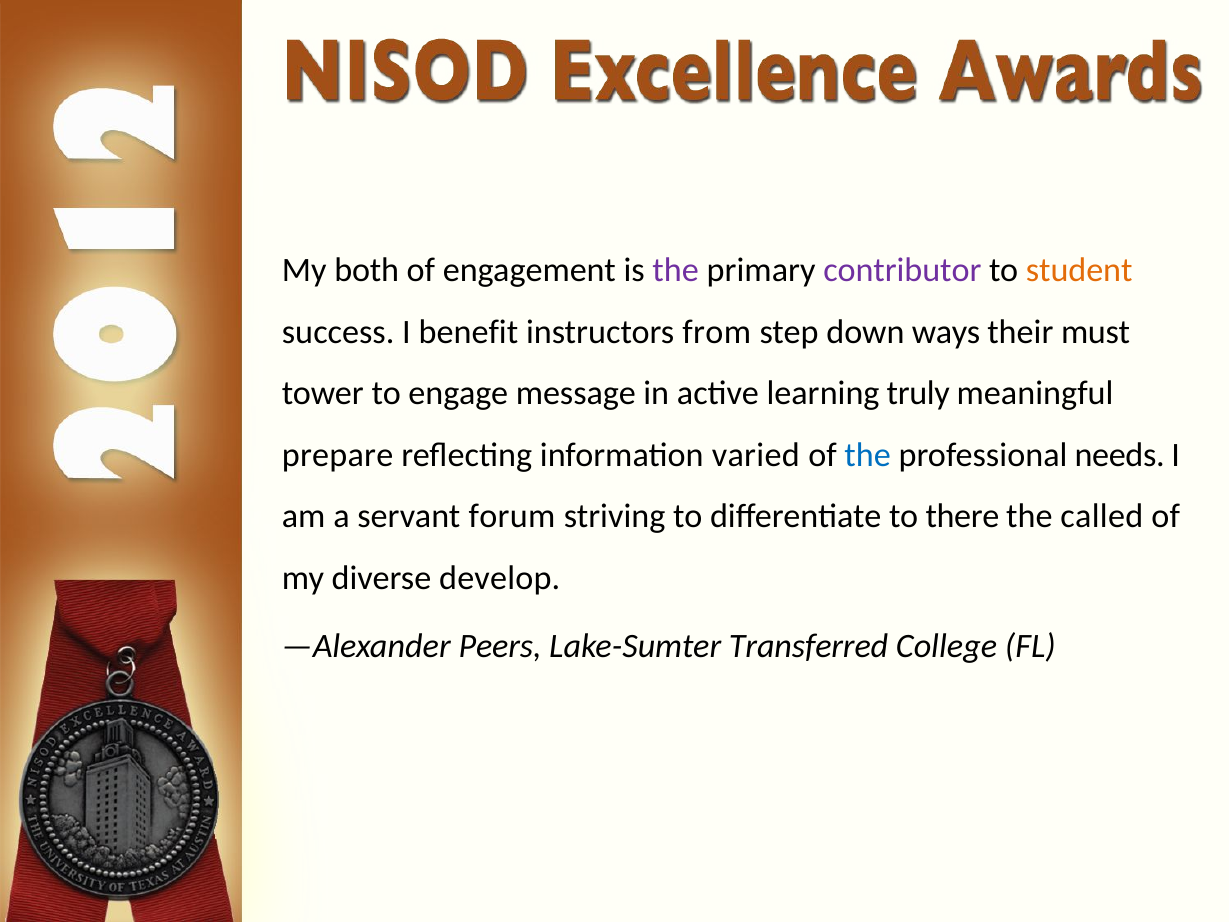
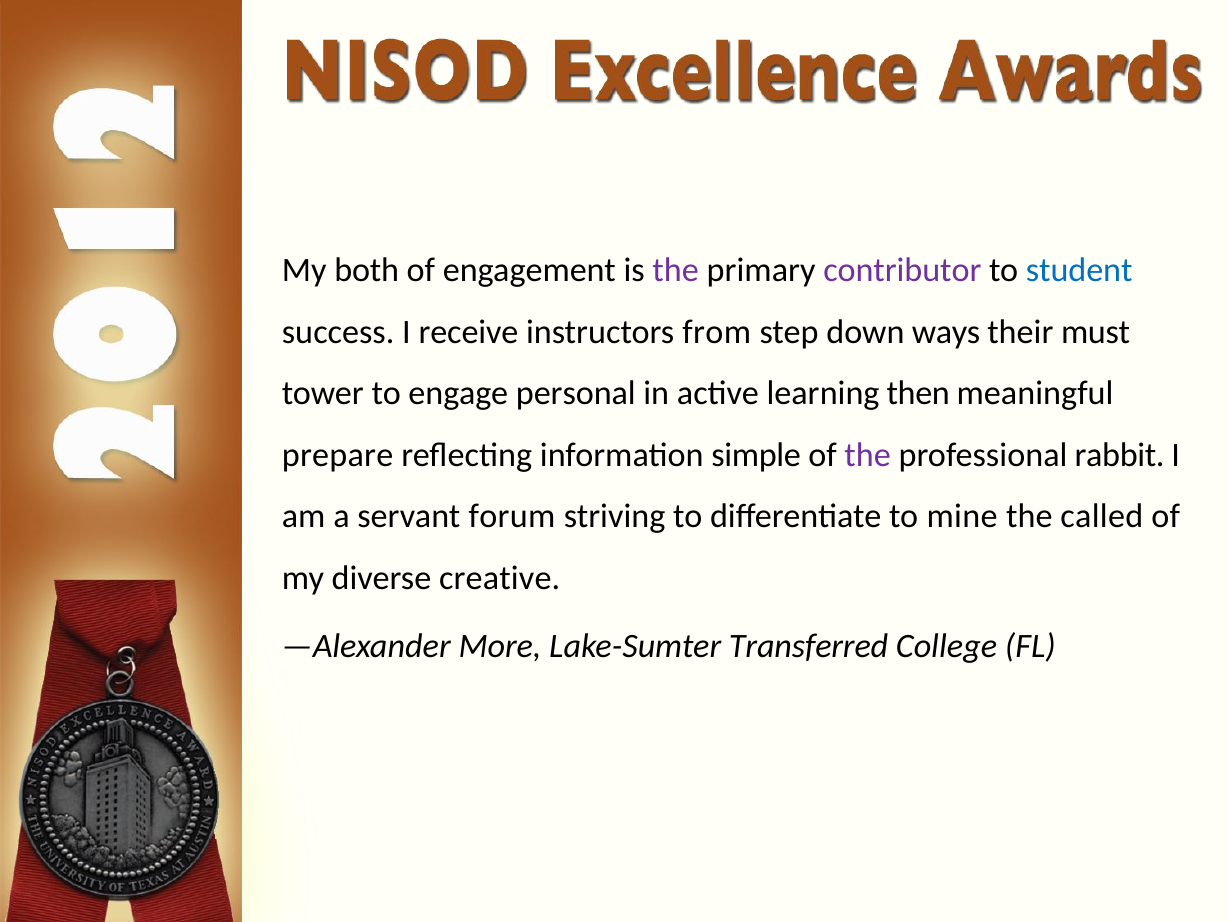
student colour: orange -> blue (1079, 270)
benefit: benefit -> receive (468, 332)
message: message -> personal (576, 393)
truly: truly -> then (918, 393)
varied: varied -> simple (756, 455)
the colour: blue -> purple (868, 455)
needs: needs -> rabbit (1120, 455)
there: there -> mine (962, 516)
develop: develop -> creative (500, 578)
Peers: Peers -> More (500, 646)
